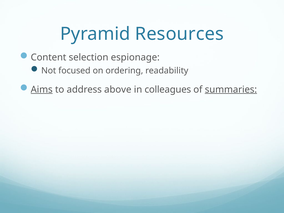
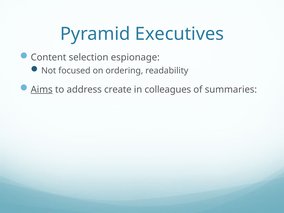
Resources: Resources -> Executives (179, 34)
above: above -> create (118, 89)
summaries underline: present -> none (231, 89)
